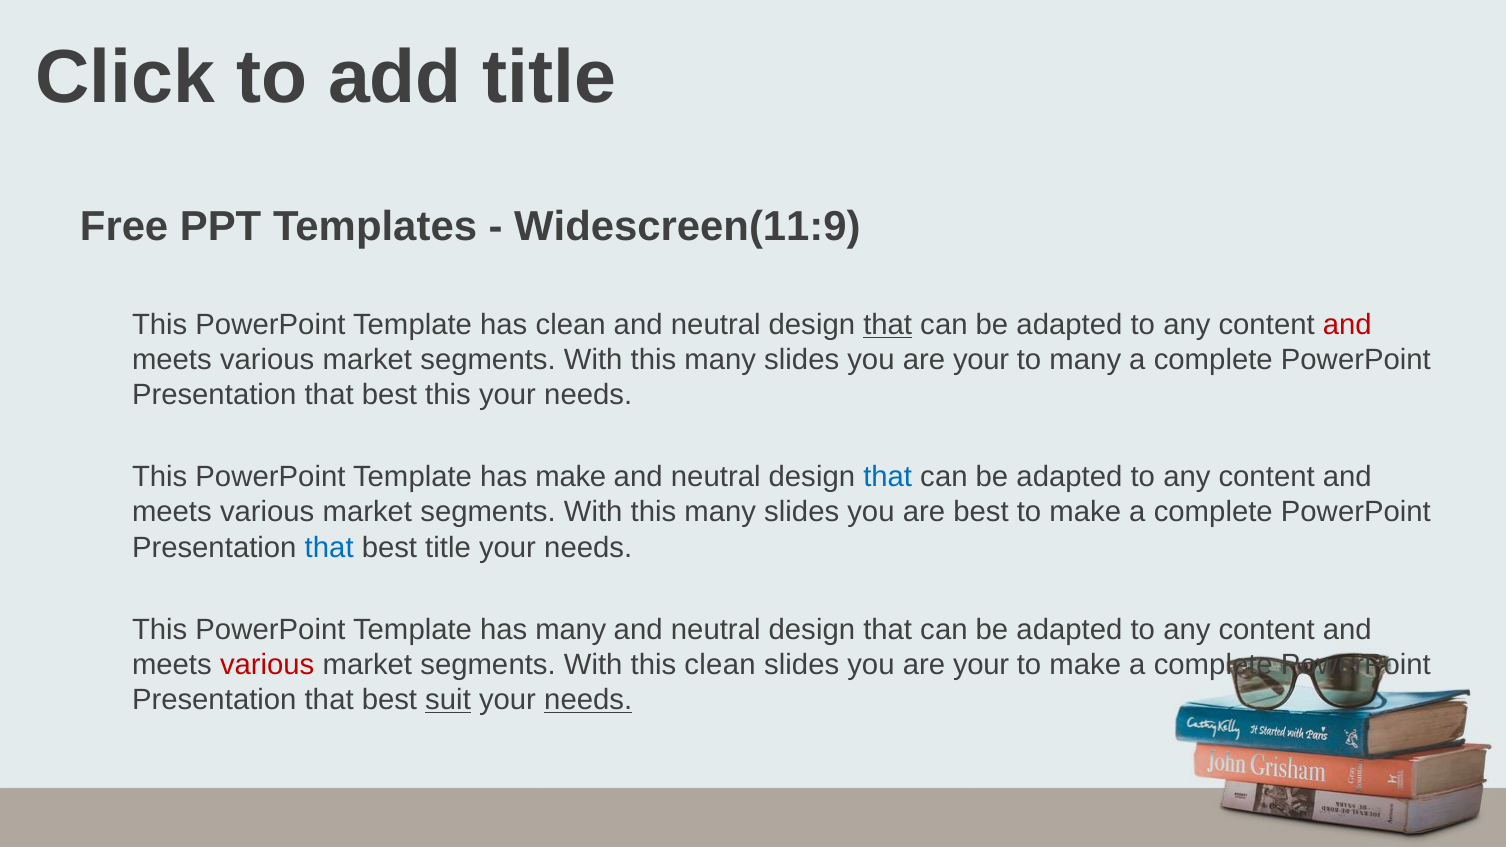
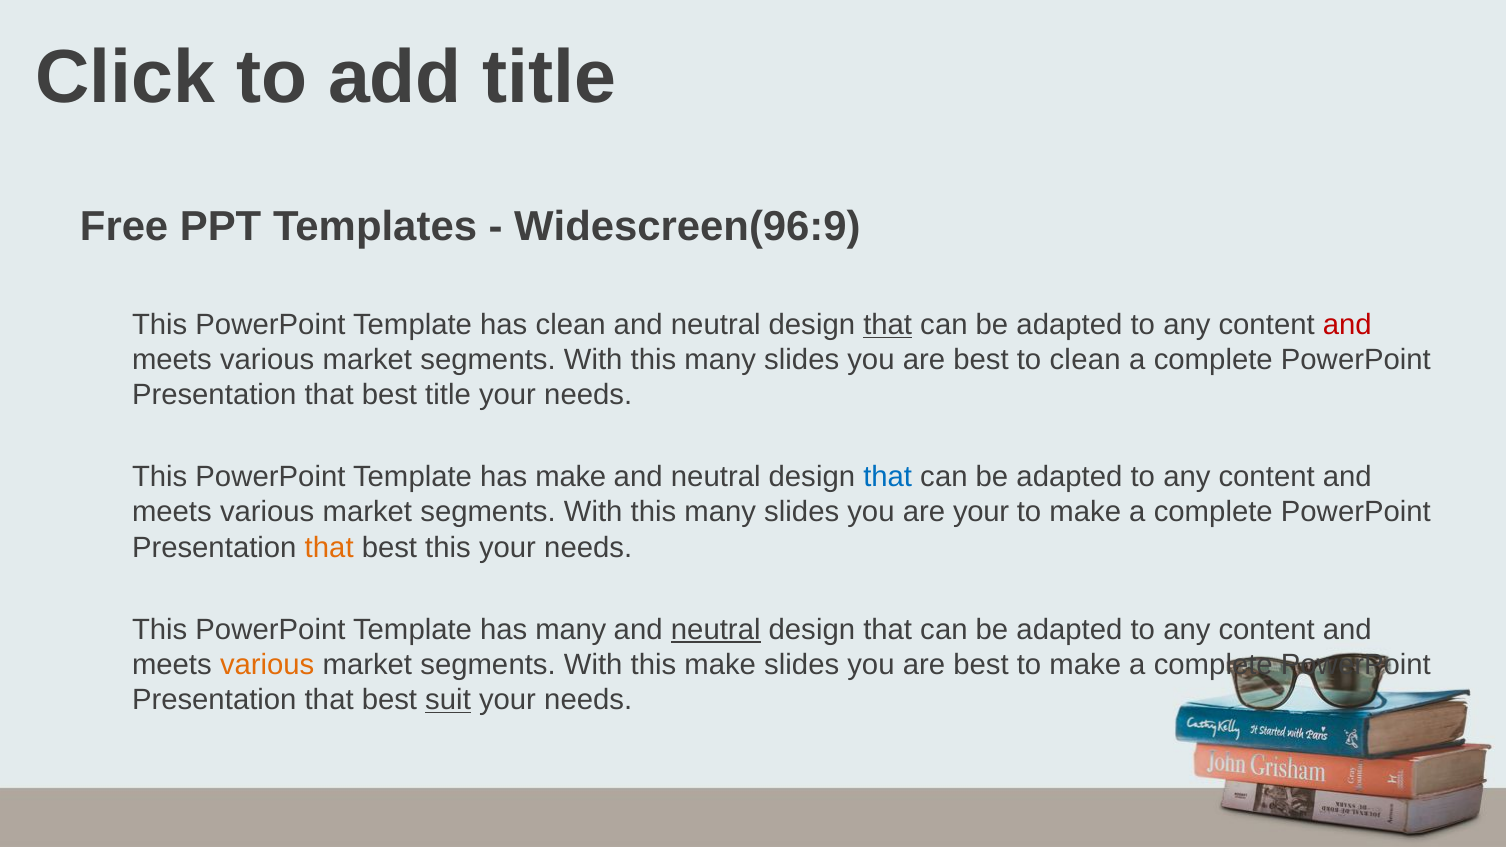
Widescreen(11:9: Widescreen(11:9 -> Widescreen(96:9 (687, 227)
your: your -> best (981, 360)
to many: many -> clean (1085, 360)
best this: this -> title (448, 395)
are best: best -> your (981, 512)
that colour: blue -> orange (329, 548)
best title: title -> this (448, 548)
neutral underline: none -> present (716, 630)
various colour: red -> orange (267, 665)
this clean: clean -> make (720, 665)
your: your -> best (981, 665)
needs underline: present -> none (588, 700)
